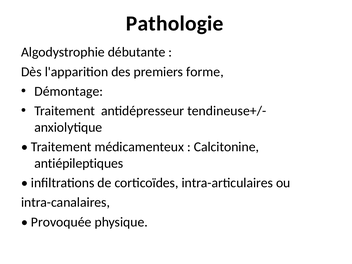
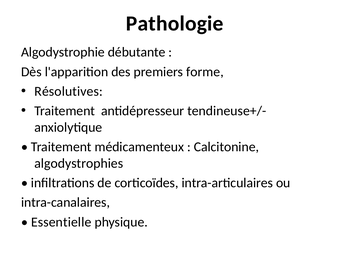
Démontage: Démontage -> Résolutives (69, 91)
antiépileptiques: antiépileptiques -> algodystrophies (79, 163)
Provoquée: Provoquée -> Essentielle (61, 222)
